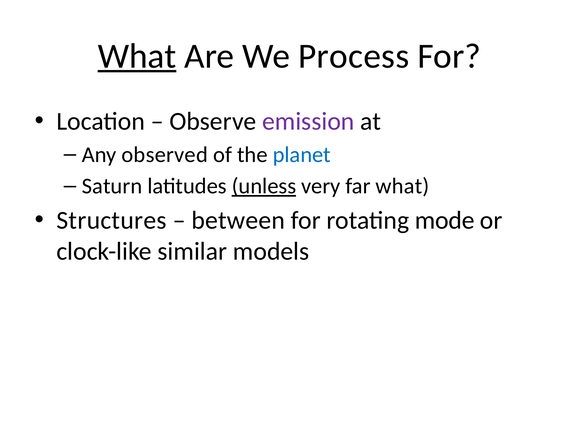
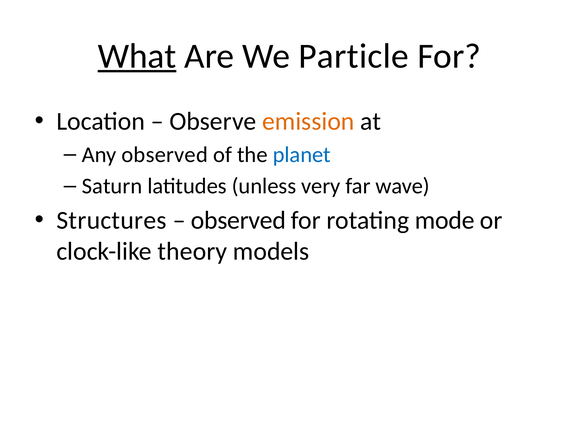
Process: Process -> Particle (354, 56)
emission colour: purple -> orange (308, 121)
unless underline: present -> none (264, 186)
far what: what -> wave (403, 186)
between: between -> observed (238, 221)
similar: similar -> theory (192, 251)
